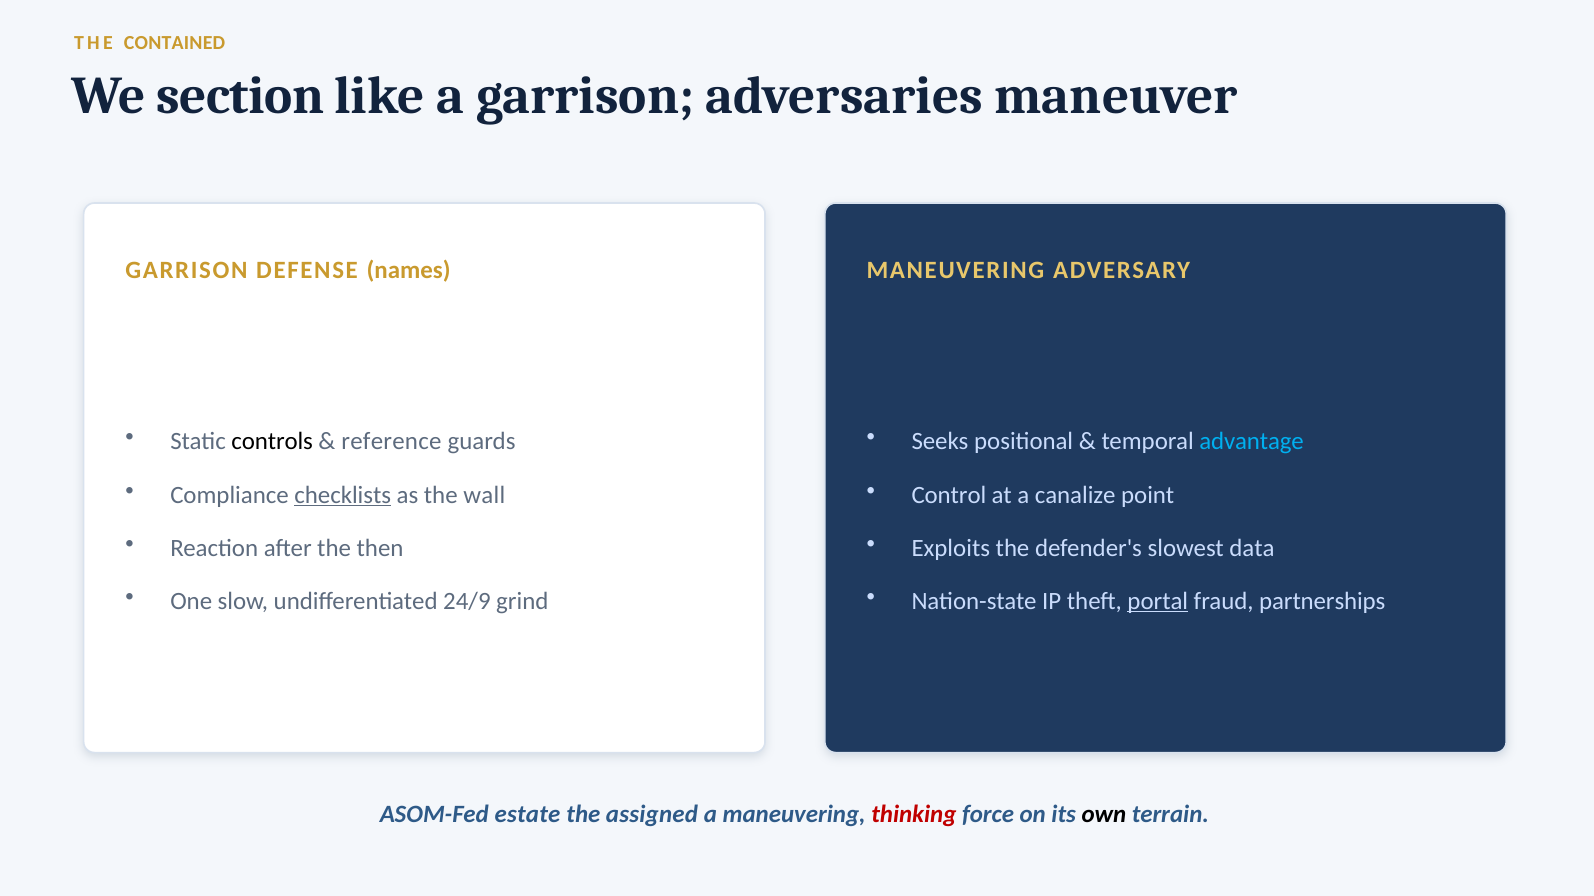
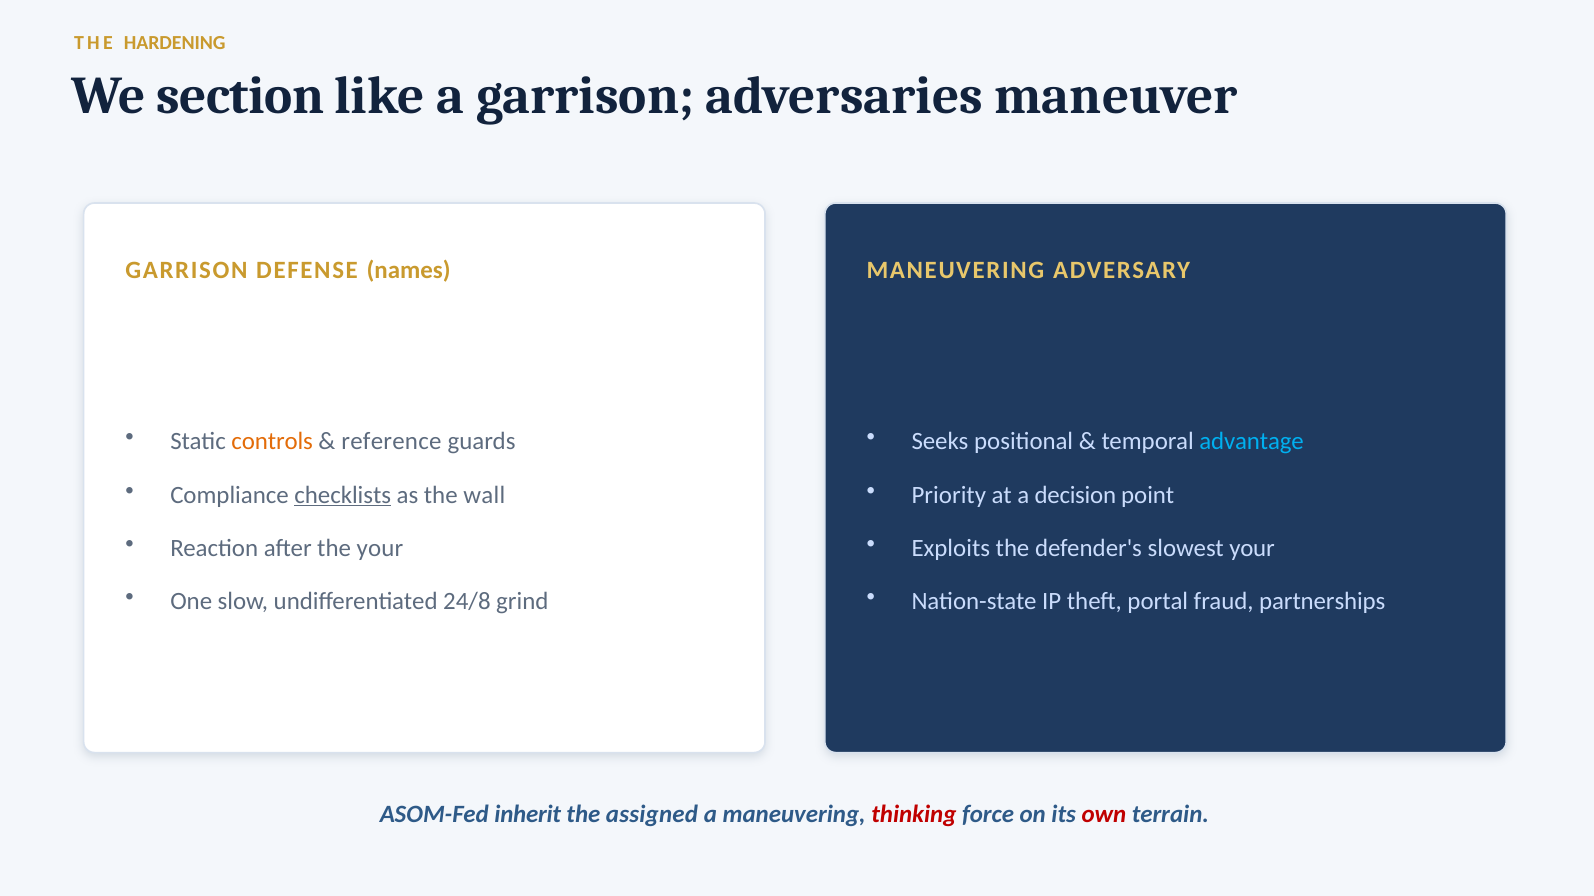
CONTAINED: CONTAINED -> HARDENING (175, 43)
controls colour: black -> orange (272, 442)
Control: Control -> Priority (949, 495)
canalize: canalize -> decision (1075, 495)
the then: then -> your (380, 548)
slowest data: data -> your (1252, 548)
24/9: 24/9 -> 24/8 (467, 601)
portal underline: present -> none (1158, 601)
estate: estate -> inherit (528, 815)
own colour: black -> red (1104, 815)
